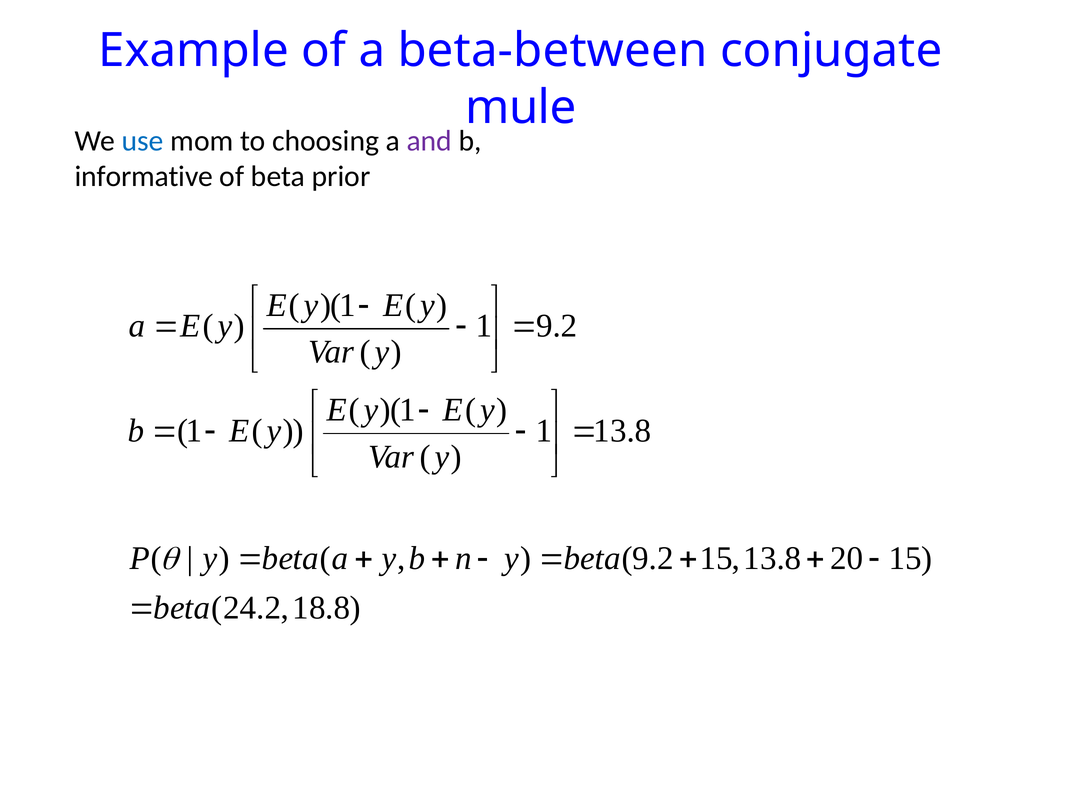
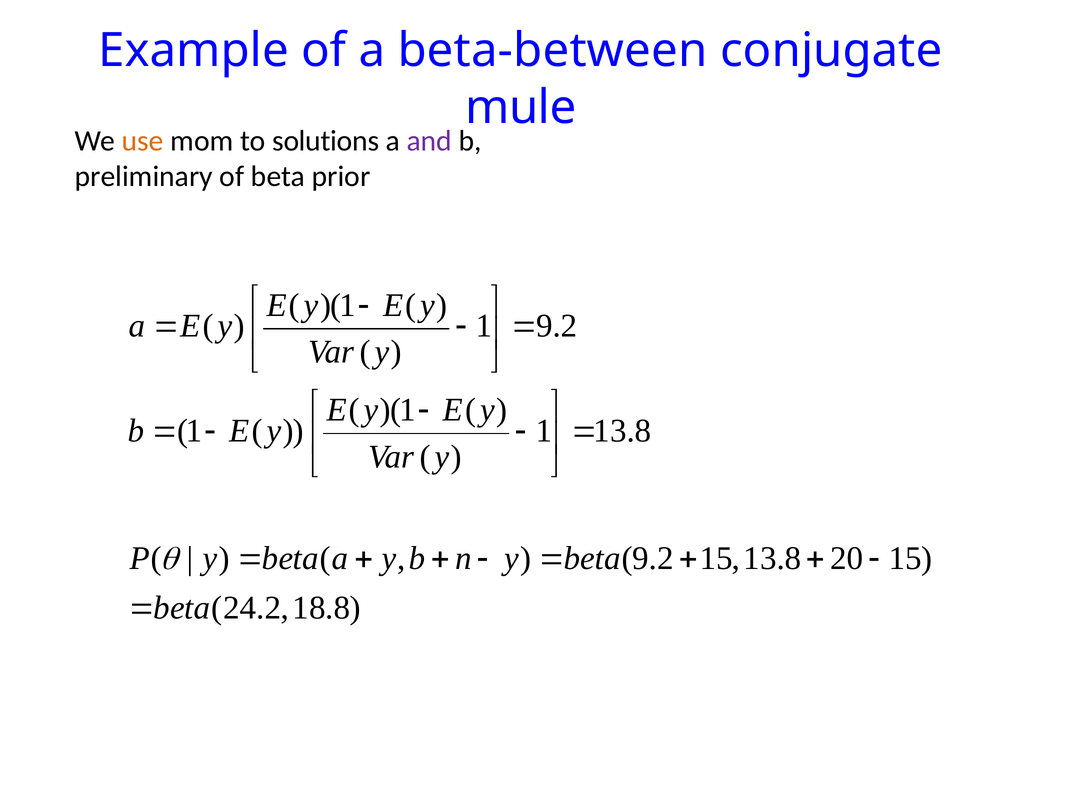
use colour: blue -> orange (143, 141)
choosing: choosing -> solutions (326, 141)
informative: informative -> preliminary (144, 176)
